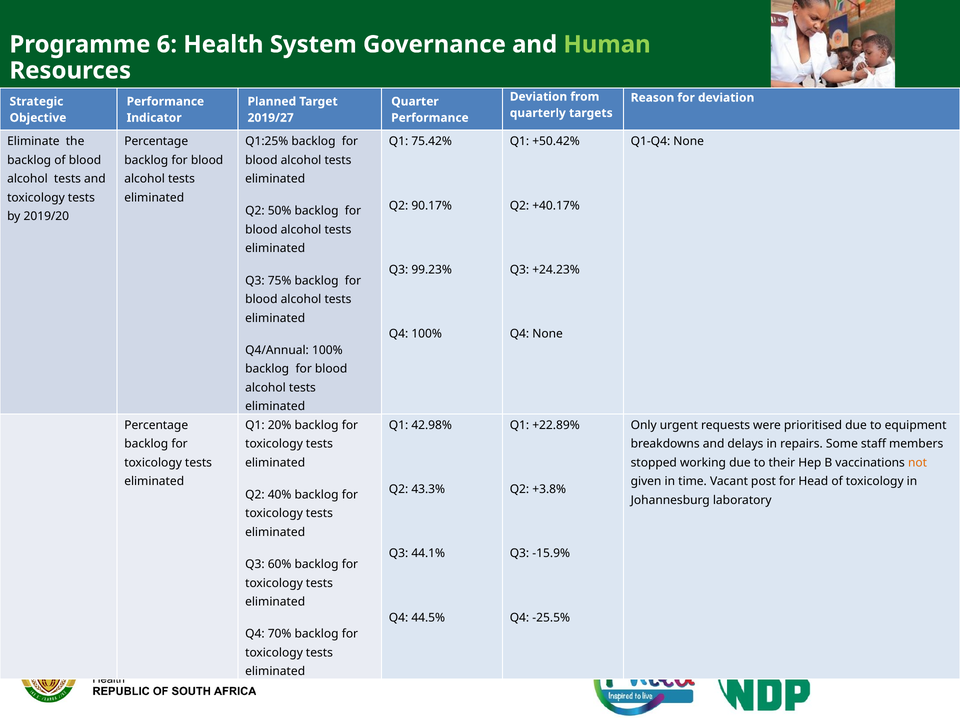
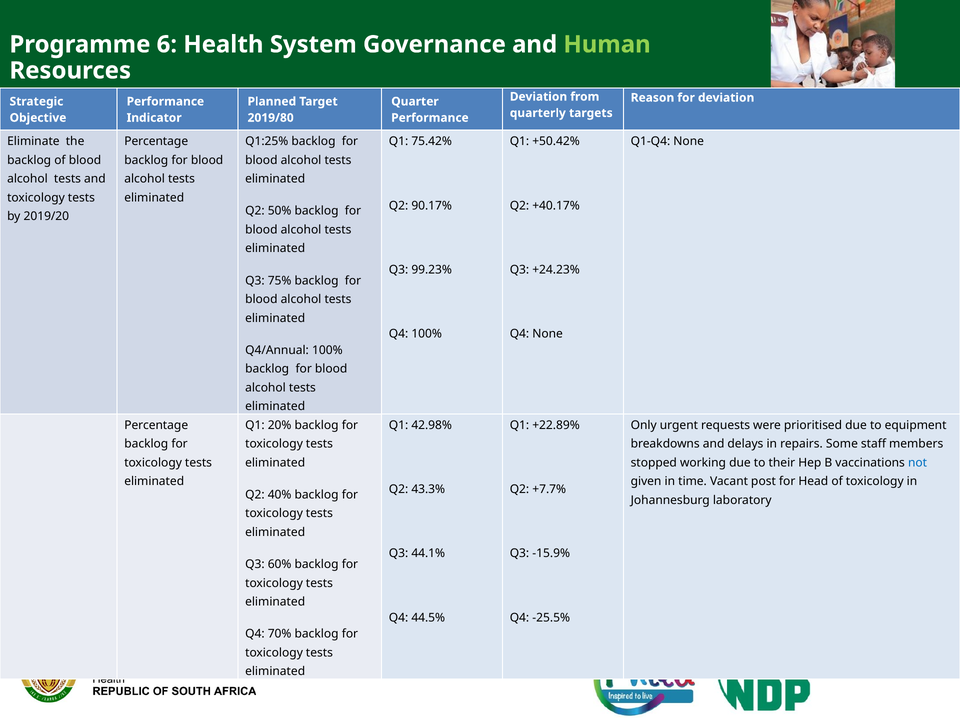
2019/27: 2019/27 -> 2019/80 (271, 118)
not colour: orange -> blue (918, 463)
+3.8%: +3.8% -> +7.7% (549, 489)
